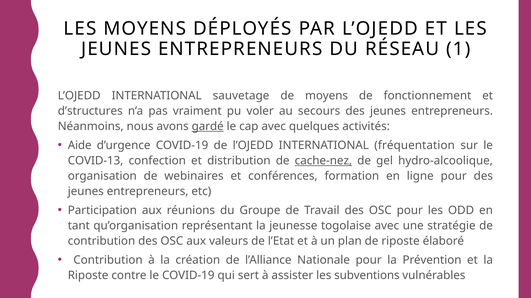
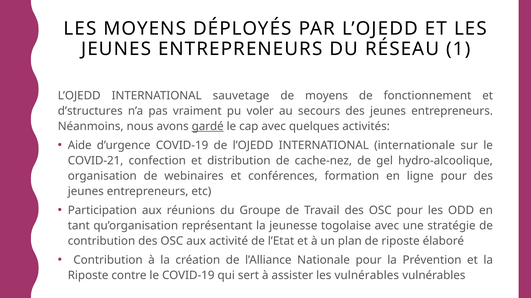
fréquentation: fréquentation -> internationale (415, 146)
COVID-13: COVID-13 -> COVID-21 (96, 161)
cache-nez underline: present -> none (323, 161)
valeurs: valeurs -> activité (229, 241)
les subventions: subventions -> vulnérables (367, 276)
